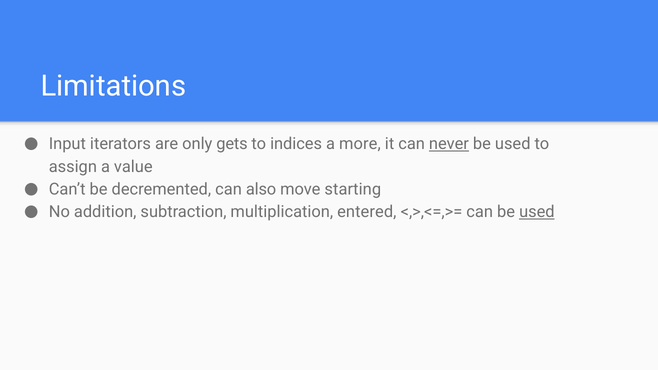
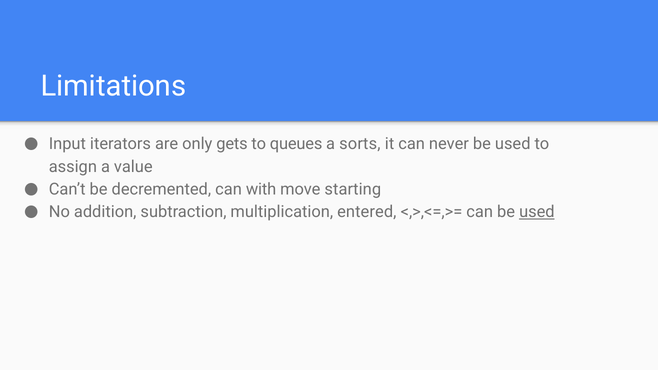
indices: indices -> queues (296, 144)
more: more -> sorts (360, 144)
never underline: present -> none (449, 144)
also: also -> with (261, 189)
